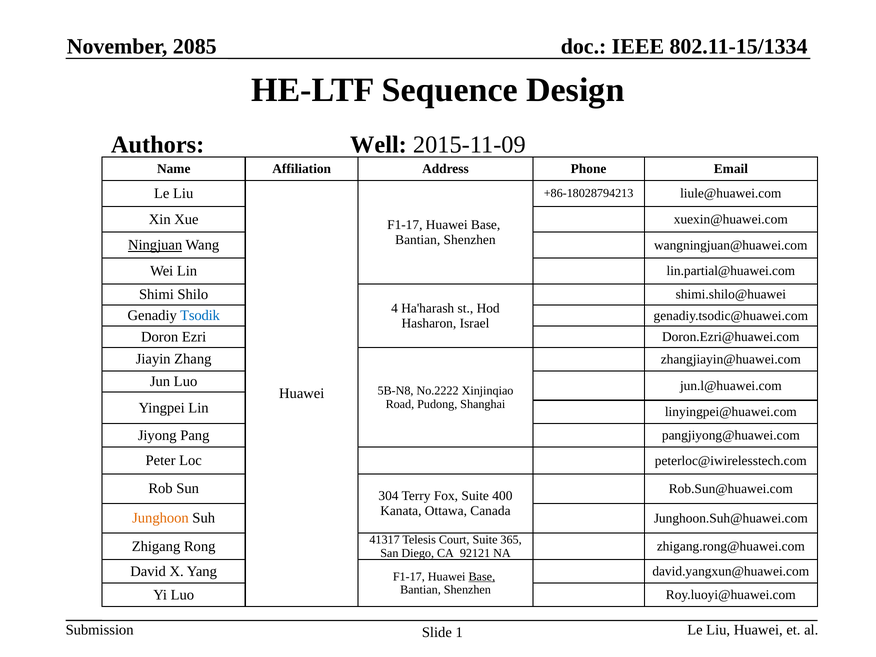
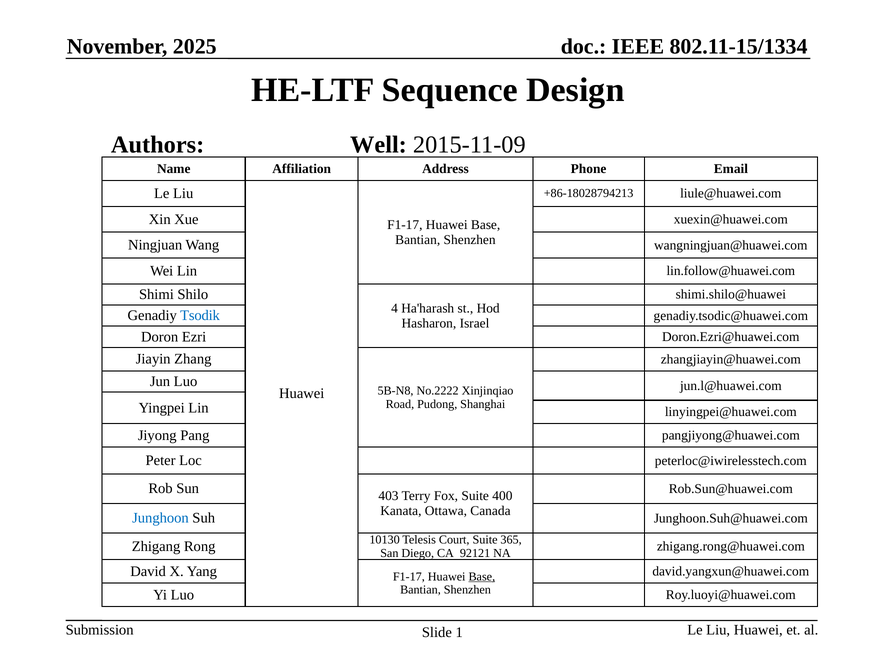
2085: 2085 -> 2025 (195, 47)
Ningjuan underline: present -> none (155, 245)
lin.partial@huawei.com: lin.partial@huawei.com -> lin.follow@huawei.com (731, 271)
304: 304 -> 403 (388, 496)
Junghoon colour: orange -> blue (160, 518)
41317: 41317 -> 10130 (385, 540)
